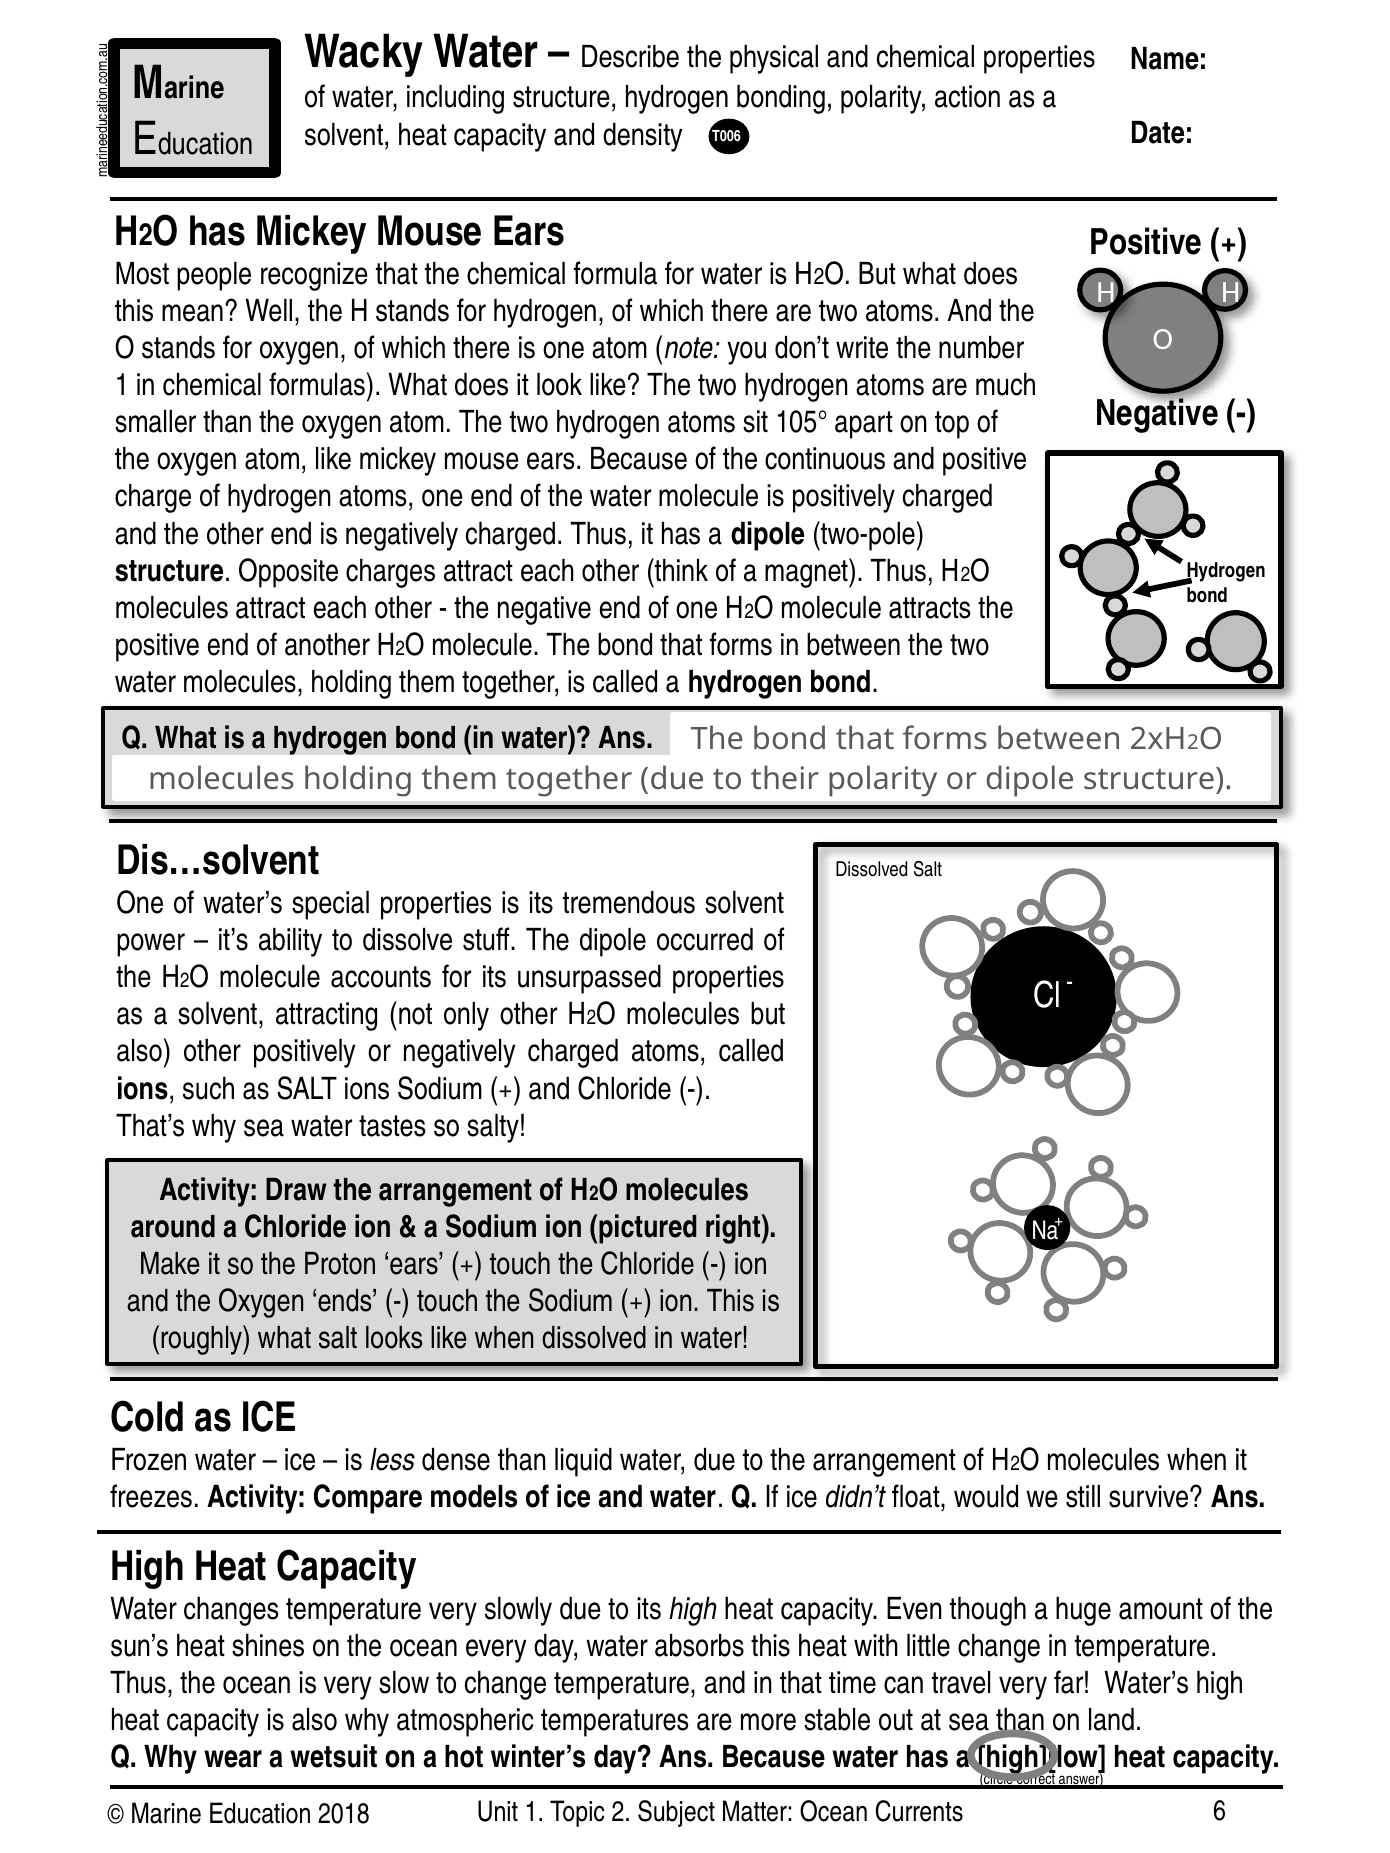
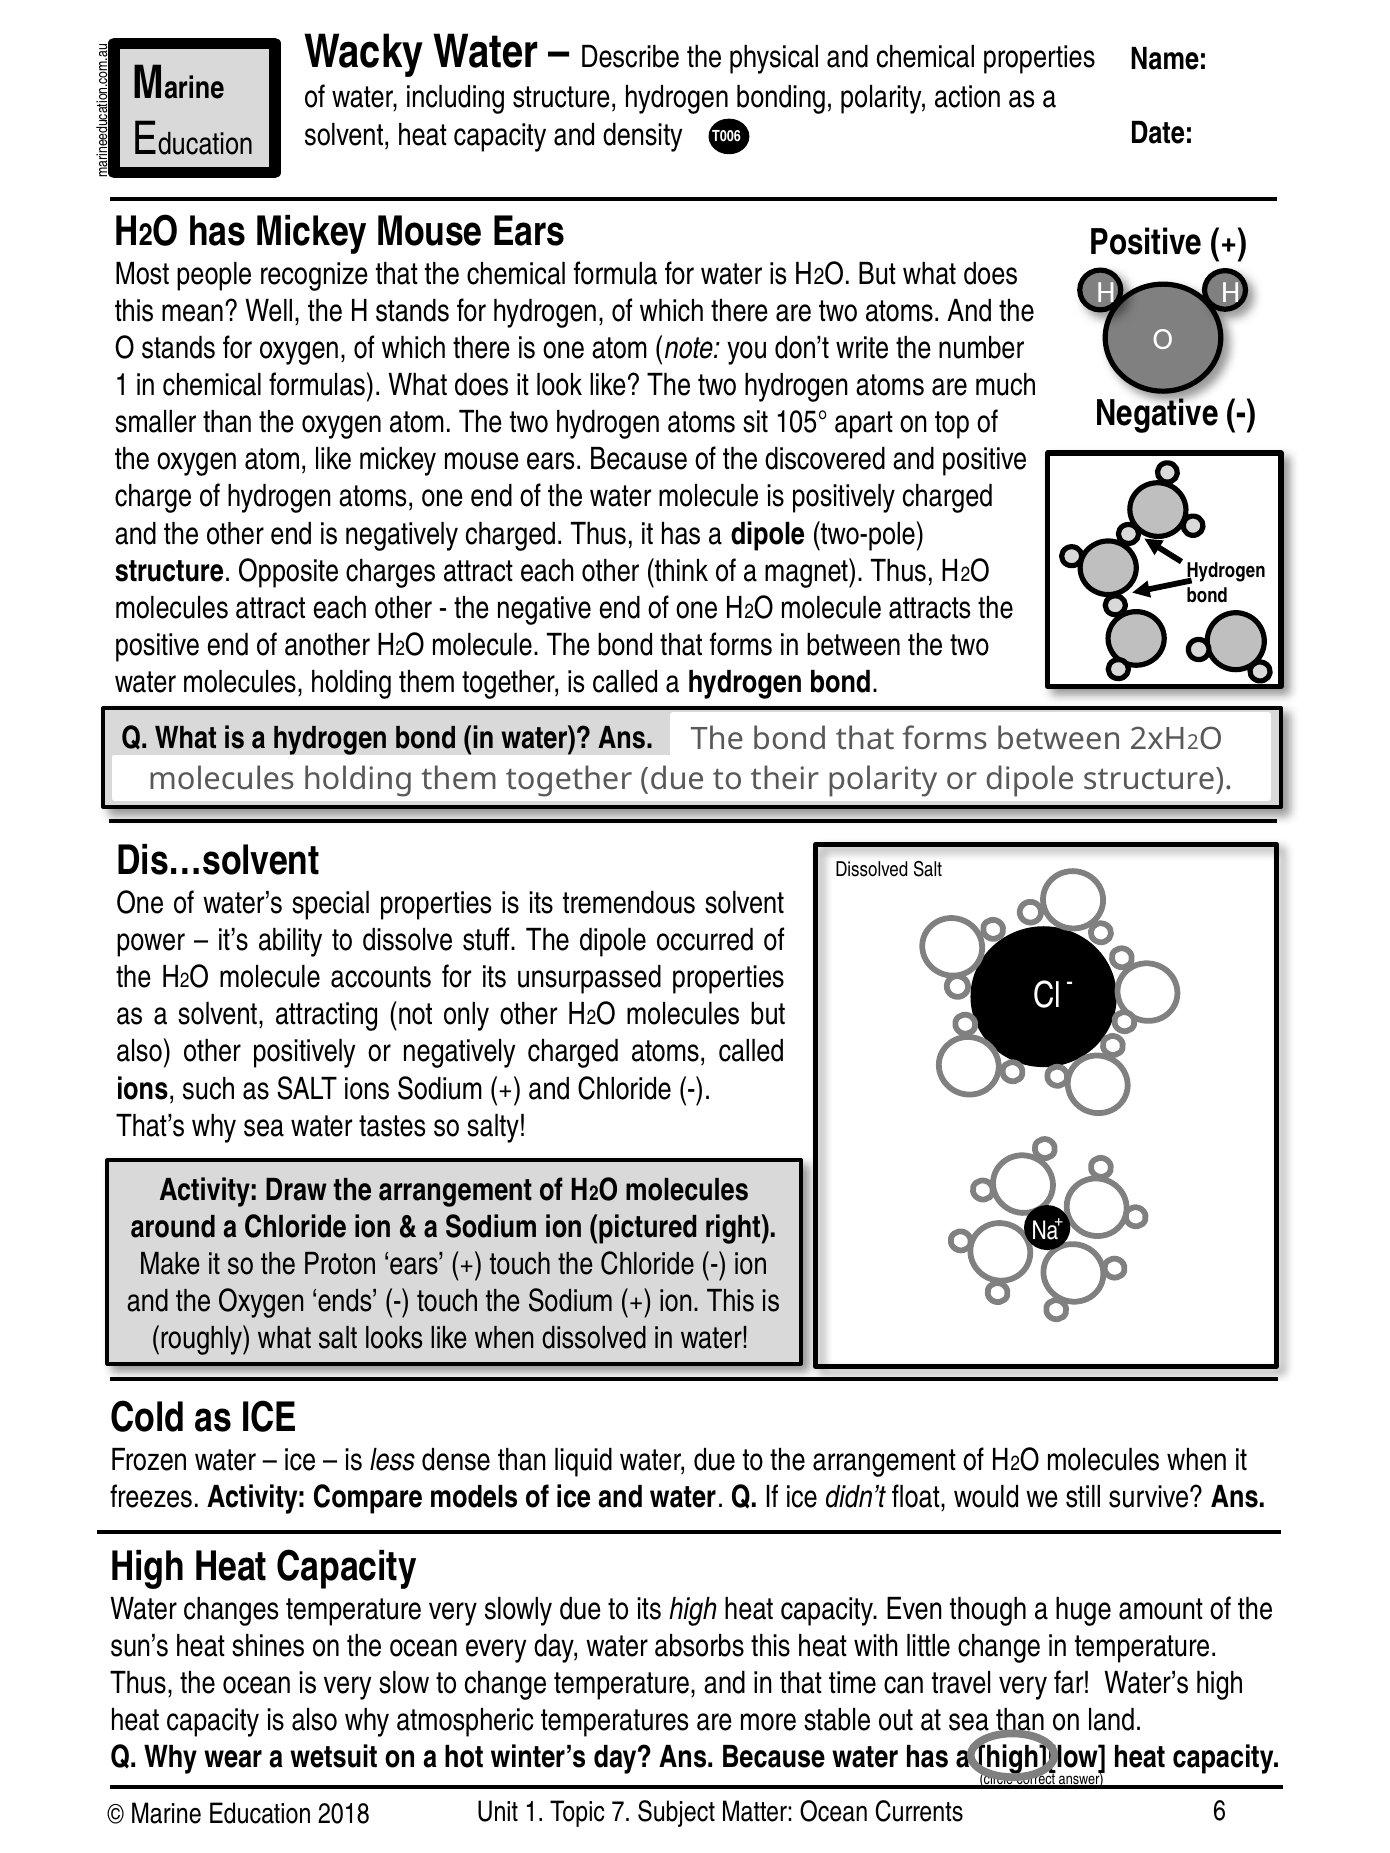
continuous: continuous -> discovered (825, 460)
Topic 2: 2 -> 7 (621, 1813)
